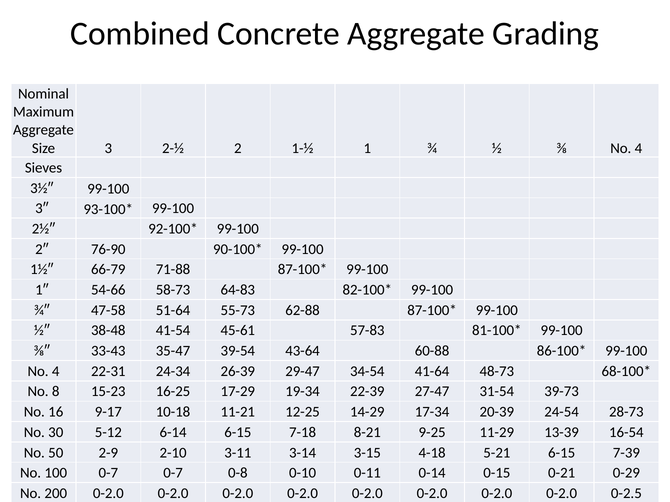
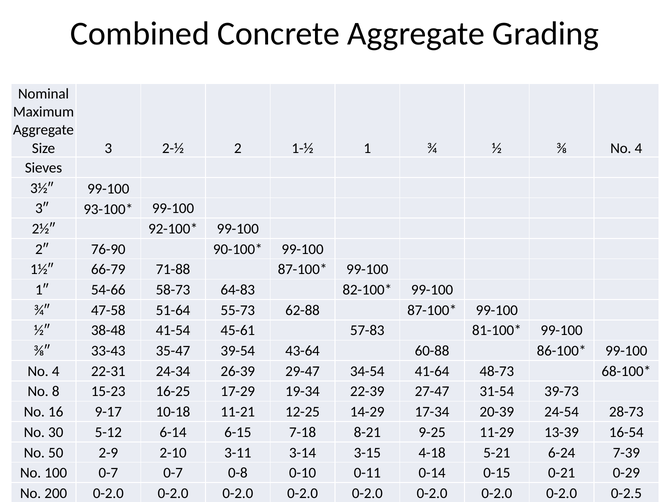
5-21 6-15: 6-15 -> 6-24 (562, 453)
